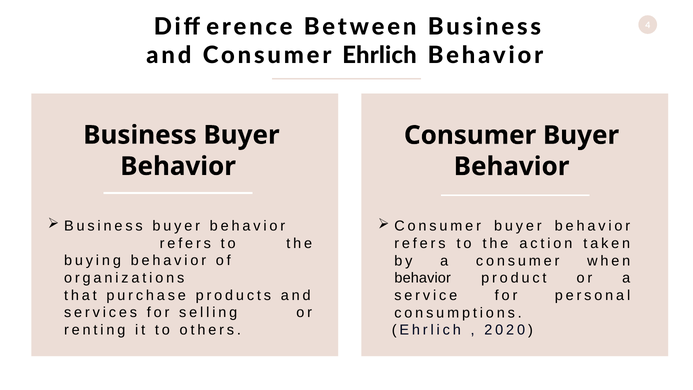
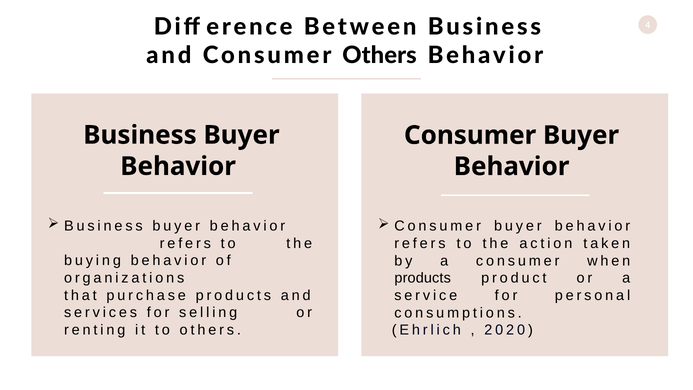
Consumer Ehrlich: Ehrlich -> Others (380, 55)
behavior: behavior -> products (423, 278)
